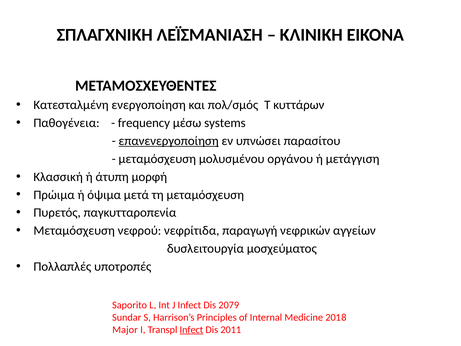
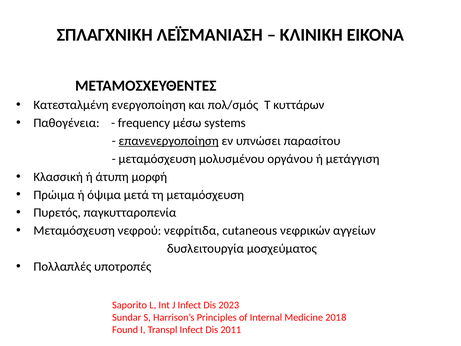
παραγωγή: παραγωγή -> cutaneous (250, 231)
2079: 2079 -> 2023 (229, 305)
Major: Major -> Found (125, 329)
Infect underline: present -> none (191, 329)
